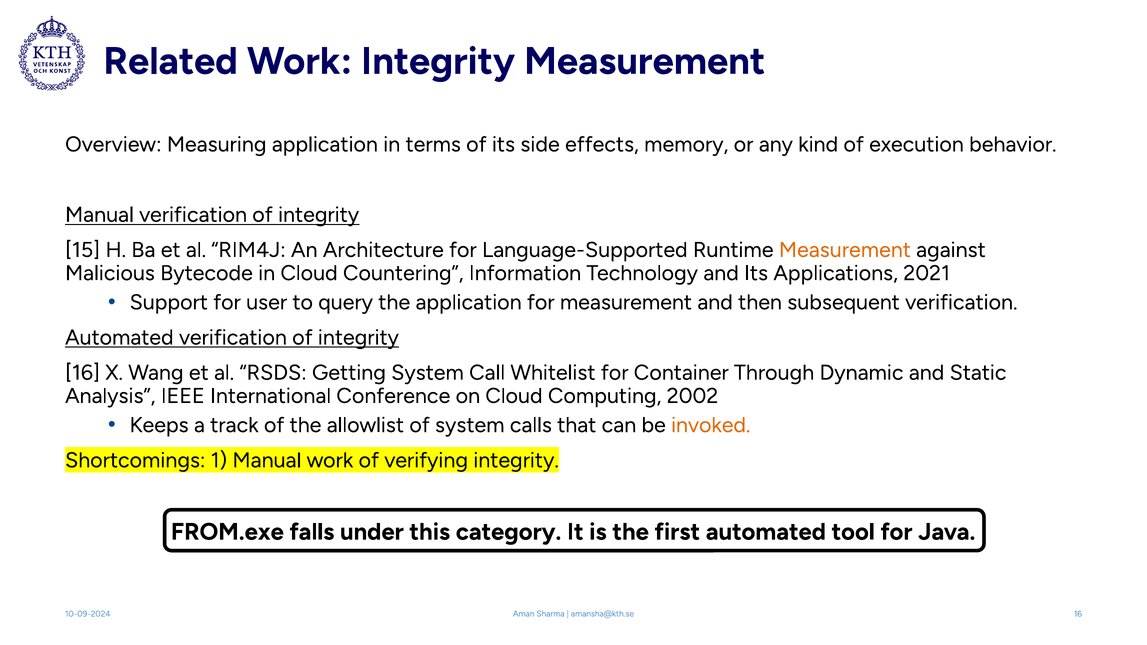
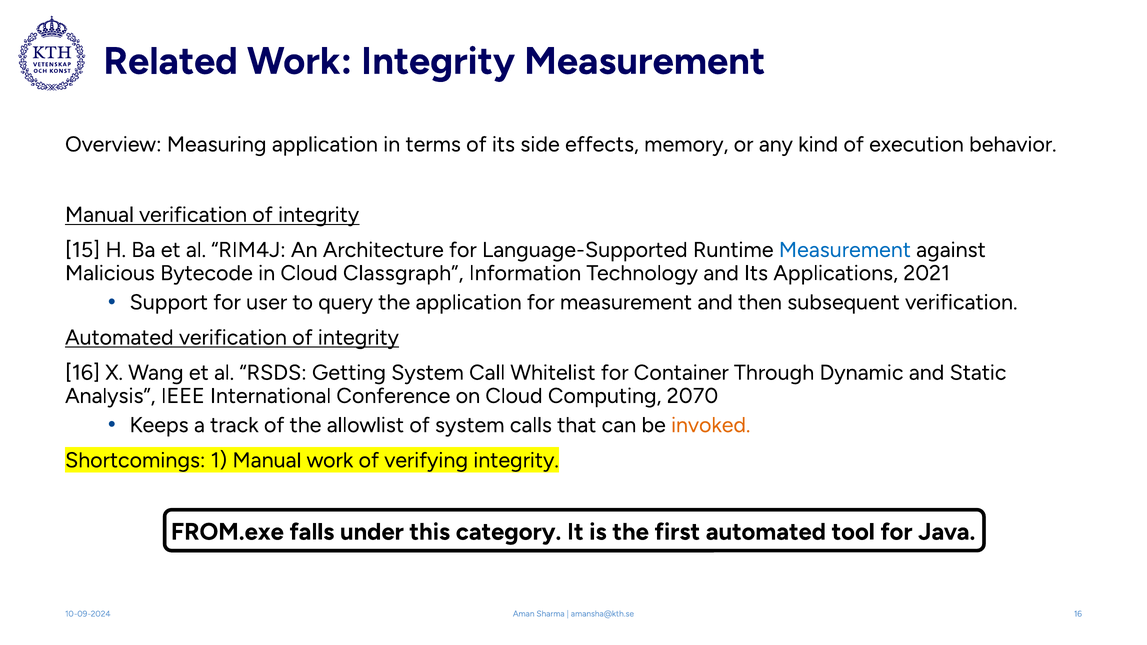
Measurement colour: orange -> blue (845, 250)
Countering: Countering -> Classgraph (403, 273)
2002: 2002 -> 2070 (692, 396)
